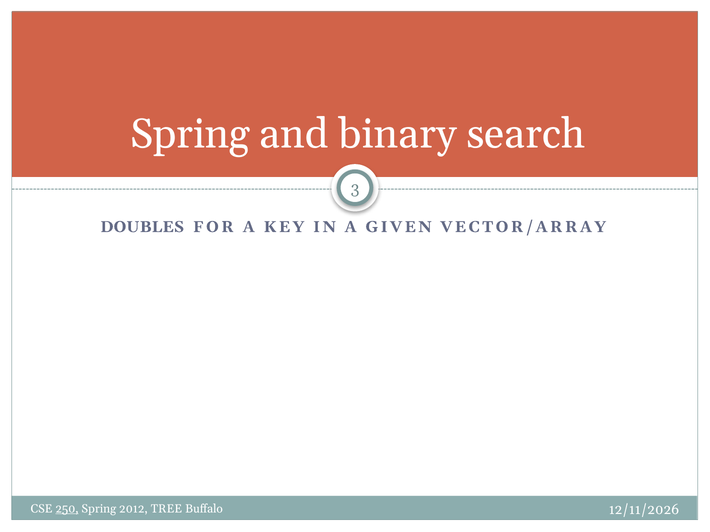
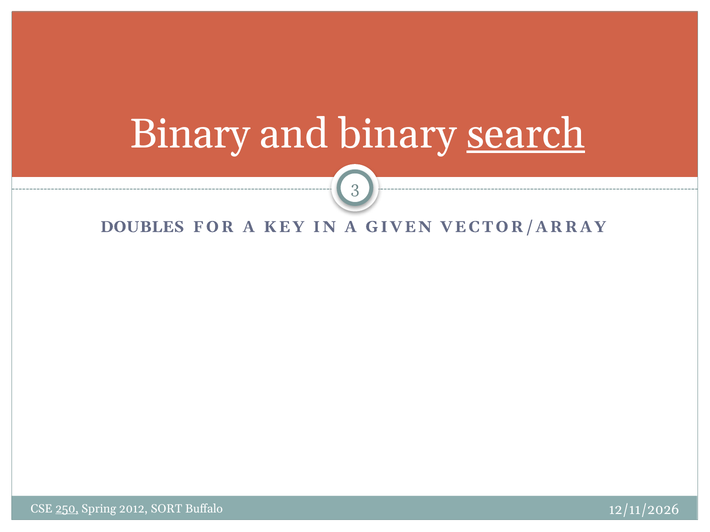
Spring: Spring -> Binary (190, 134)
search underline: none -> present (526, 134)
TREE: TREE -> SORT (167, 509)
